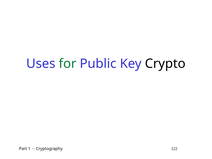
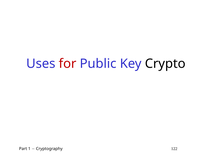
for colour: green -> red (68, 64)
